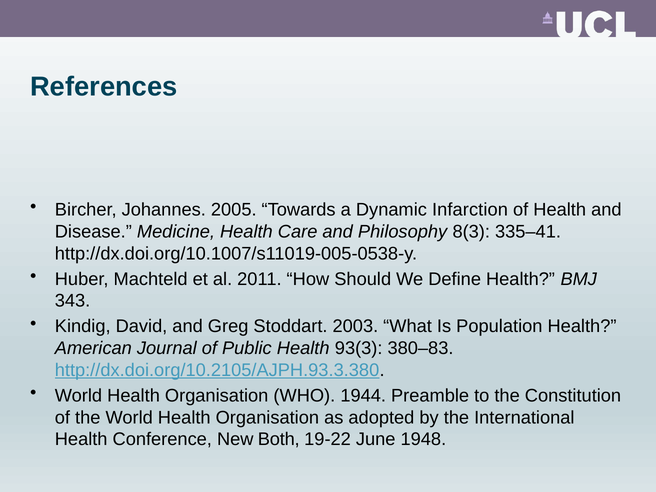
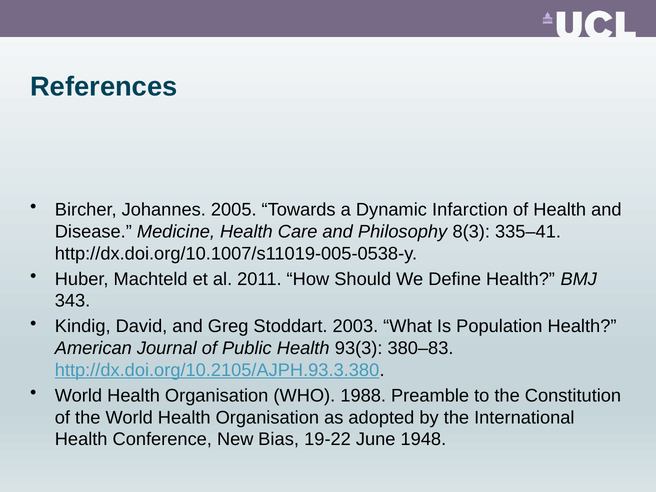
1944: 1944 -> 1988 (363, 396)
Both: Both -> Bias (279, 439)
